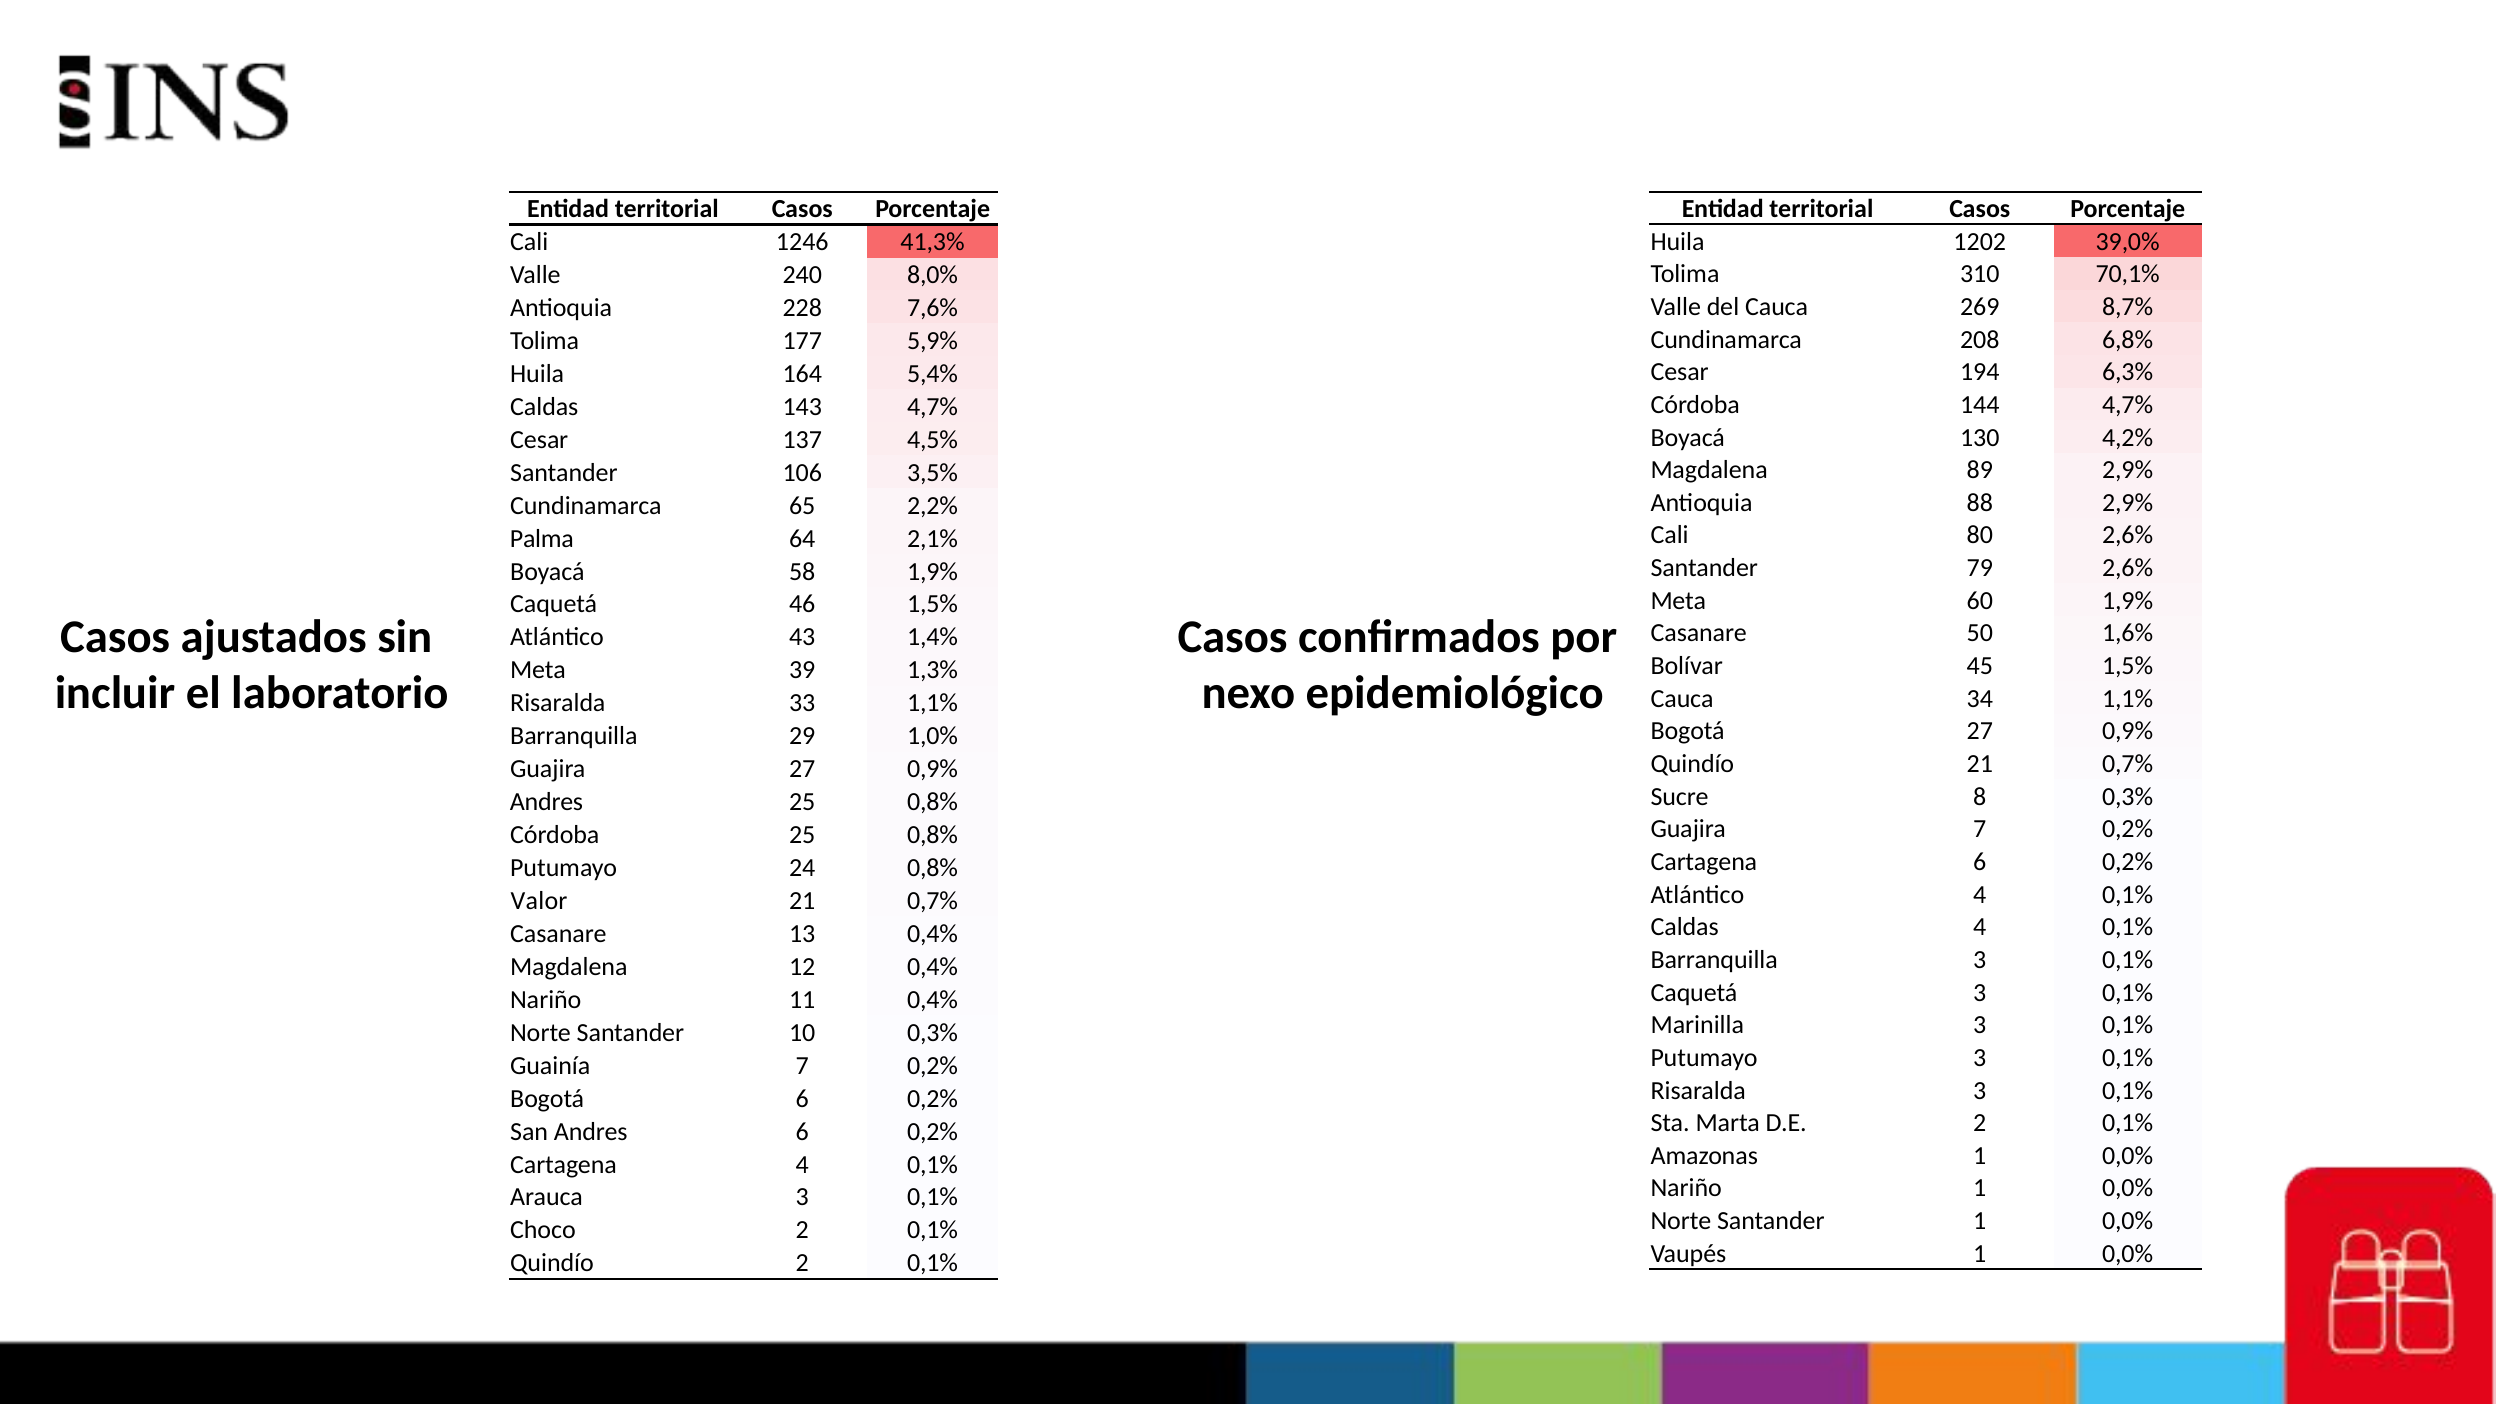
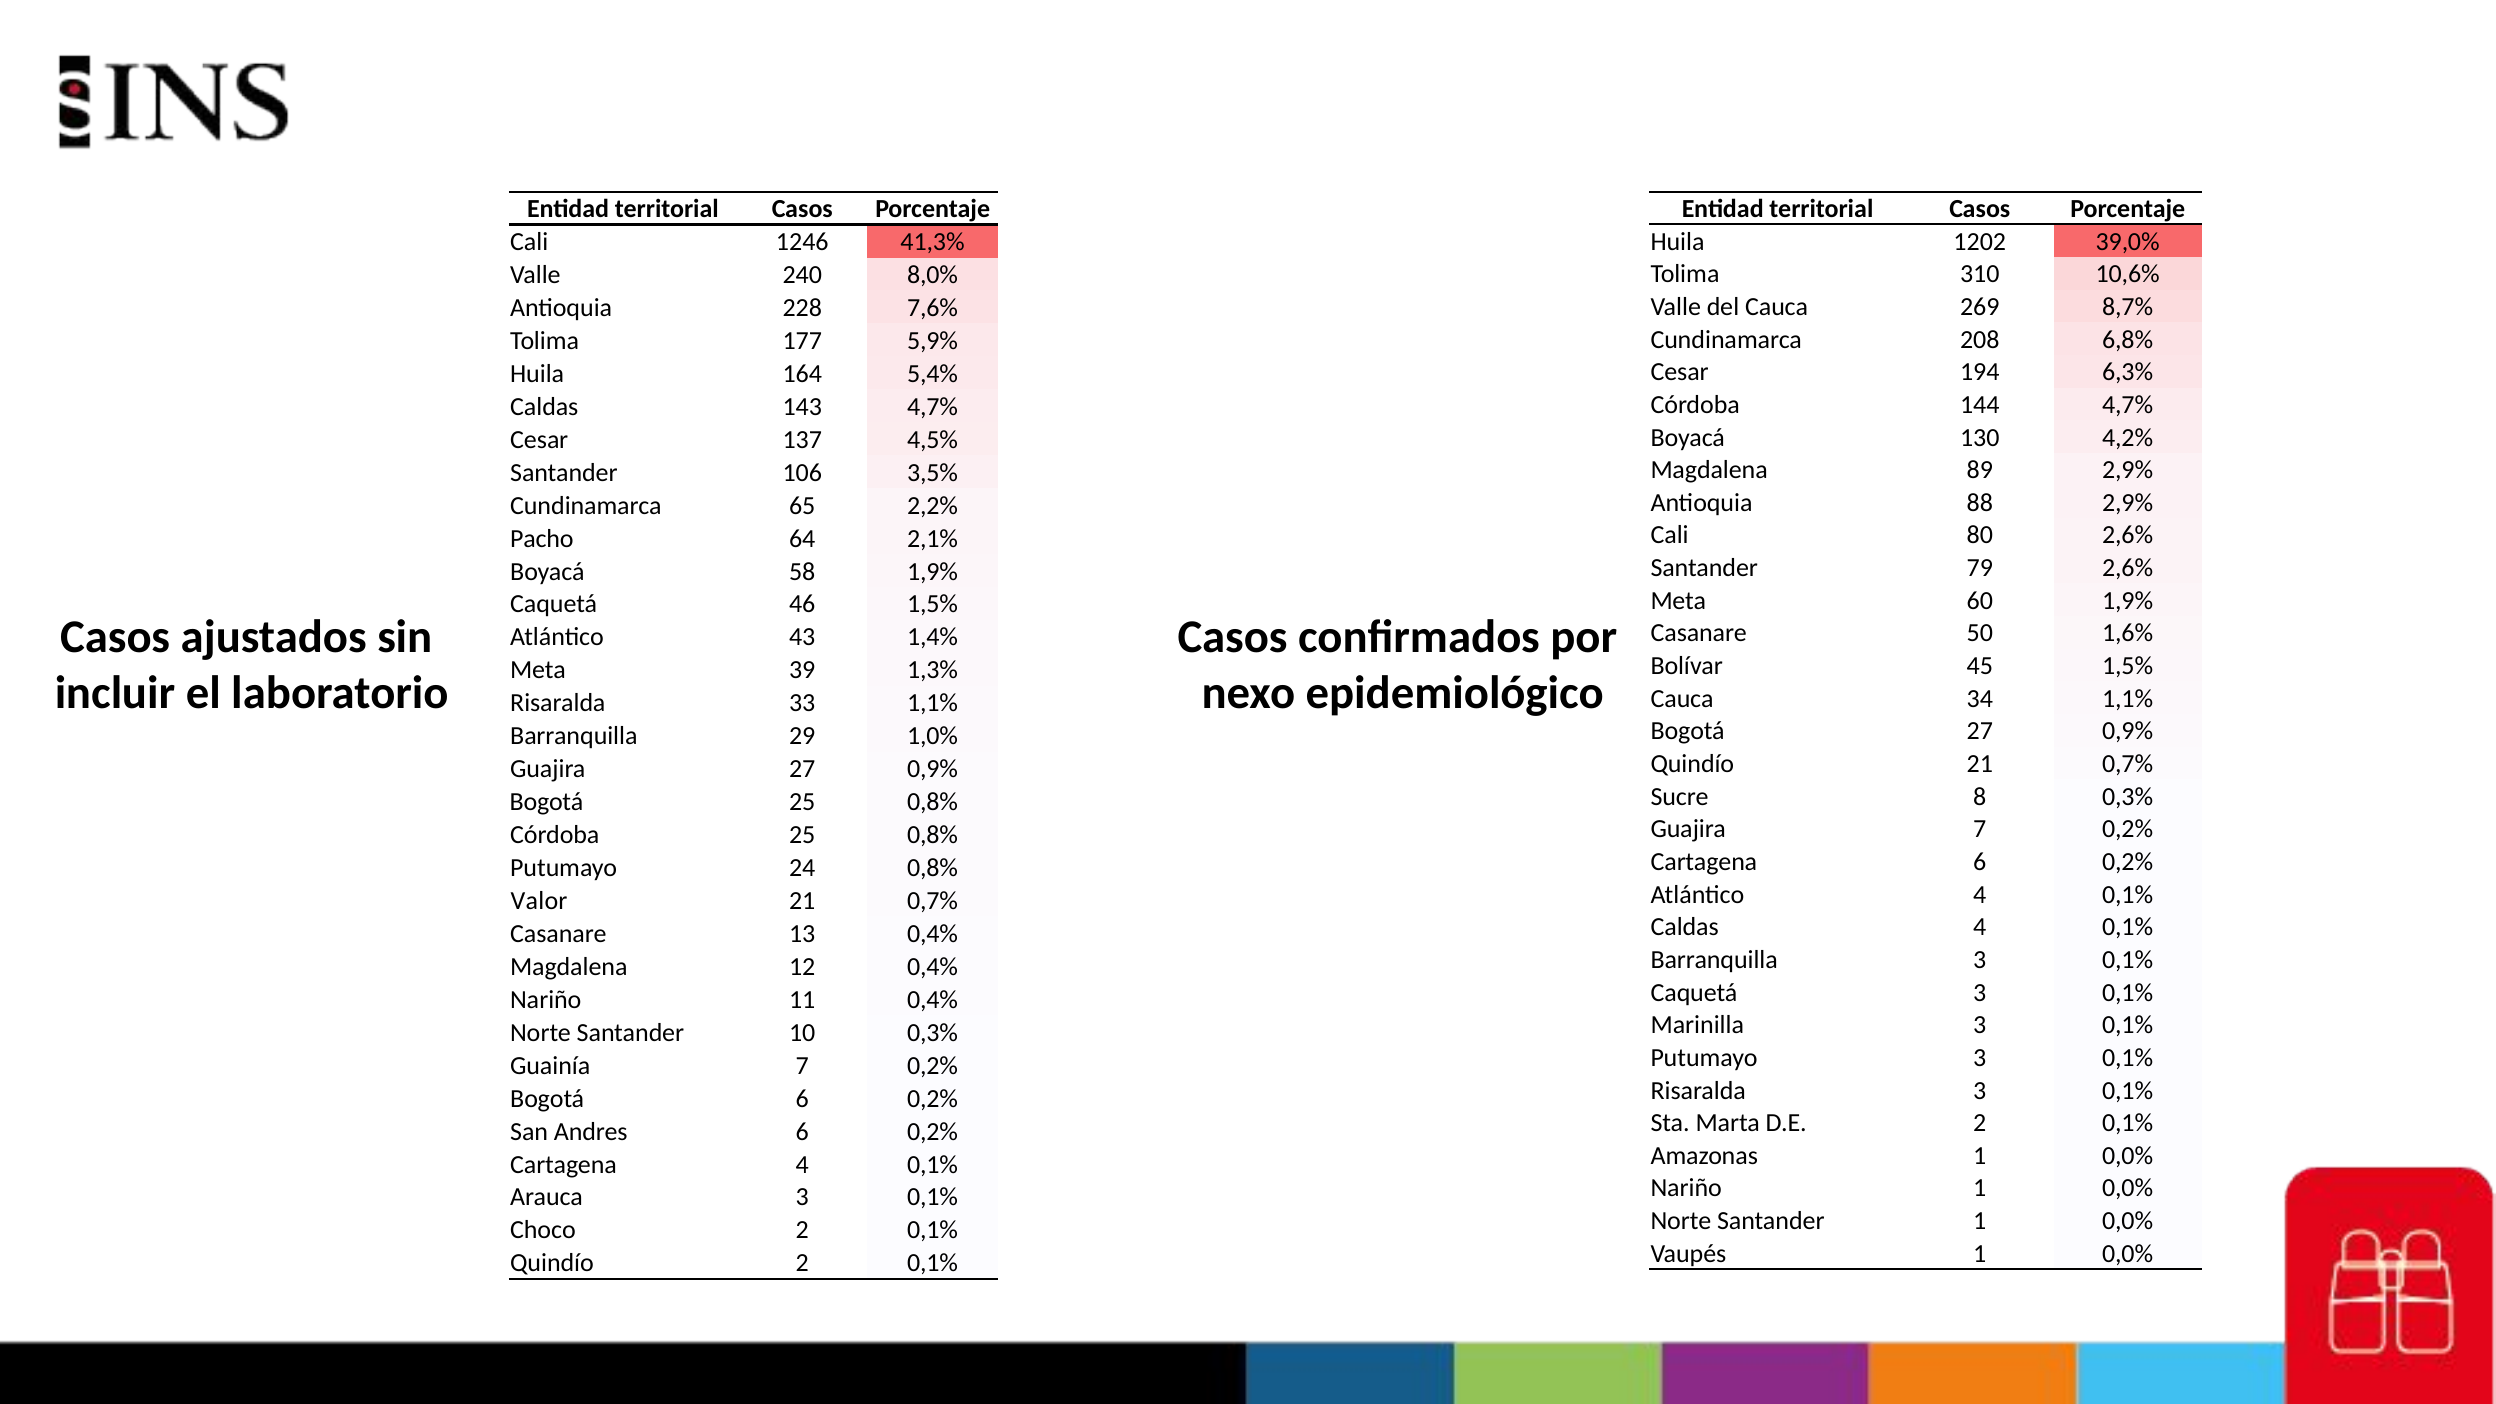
70,1%: 70,1% -> 10,6% (2128, 274)
Palma: Palma -> Pacho (542, 538)
Andres: Andres -> Bogotá (547, 802)
